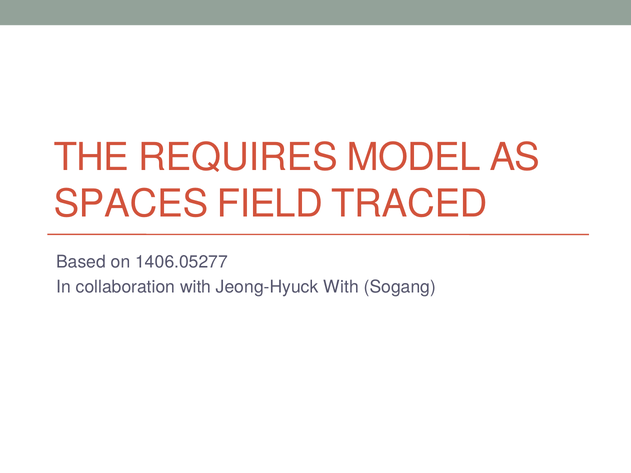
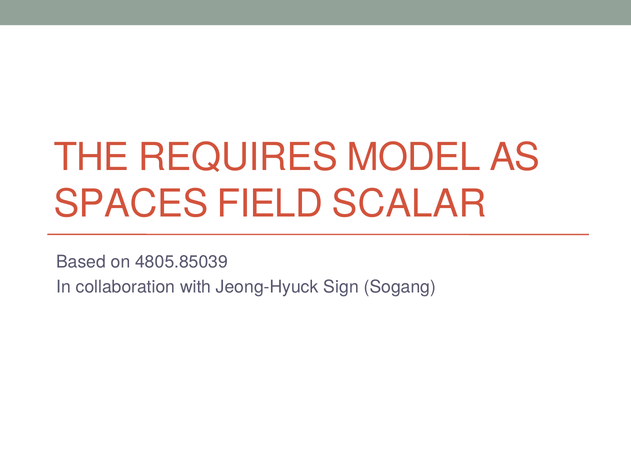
TRACED: TRACED -> SCALAR (409, 204)
1406.05277: 1406.05277 -> 4805.85039 (182, 262)
Jeong-Hyuck With: With -> Sign (341, 287)
